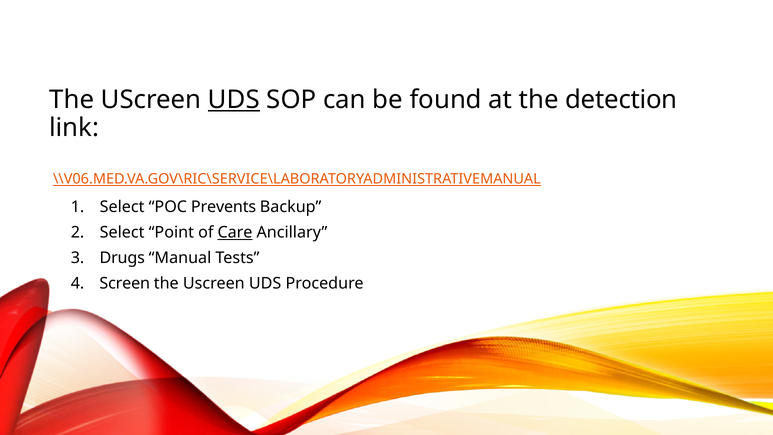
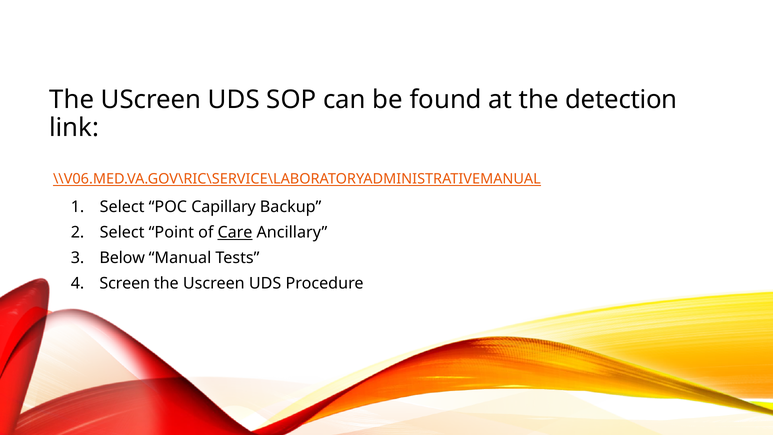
UDS underline: present -> none (234, 100)
Prevents: Prevents -> Capillary (224, 207)
Drugs: Drugs -> Below (122, 258)
